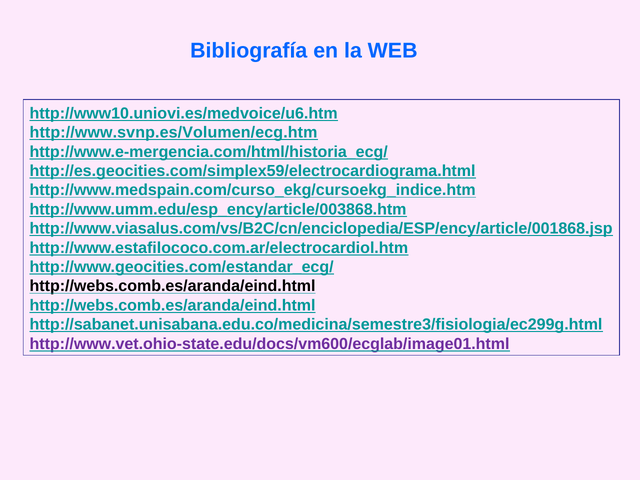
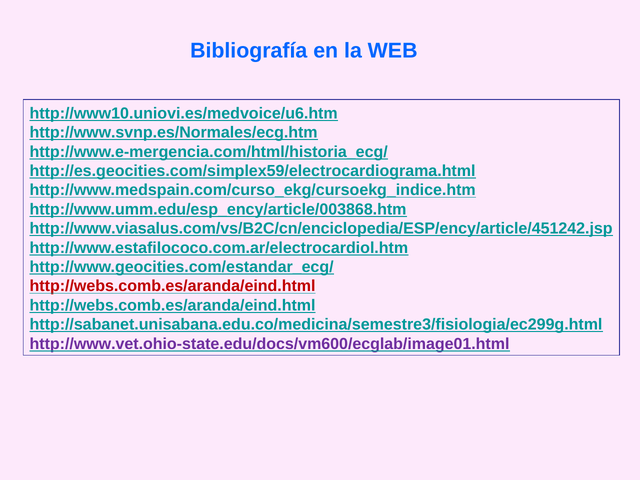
http://www.svnp.es/Volumen/ecg.htm: http://www.svnp.es/Volumen/ecg.htm -> http://www.svnp.es/Normales/ecg.htm (174, 133)
http://www.viasalus.com/vs/B2C/cn/enciclopedia/ESP/ency/article/001868.jsp: http://www.viasalus.com/vs/B2C/cn/enciclopedia/ESP/ency/article/001868.jsp -> http://www.viasalus.com/vs/B2C/cn/enciclopedia/ESP/ency/article/451242.jsp (321, 229)
http://webs.comb.es/aranda/eind.html colour: black -> red (173, 286)
